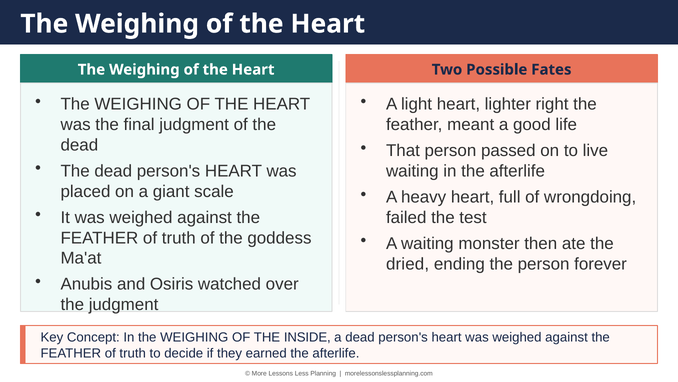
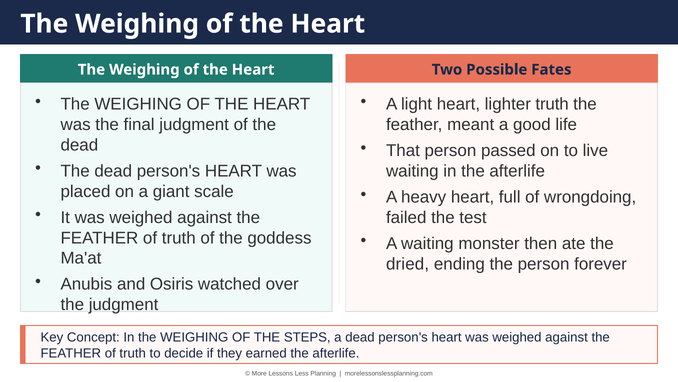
lighter right: right -> truth (552, 104)
INSIDE: INSIDE -> STEPS (307, 337)
